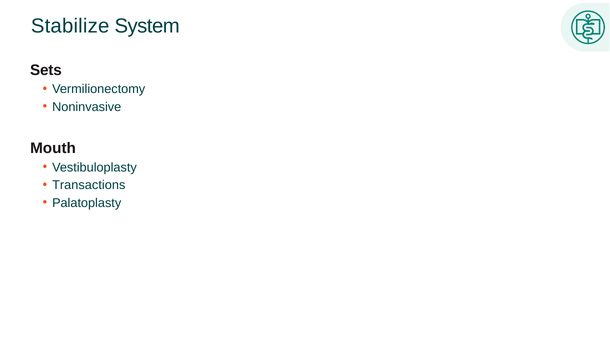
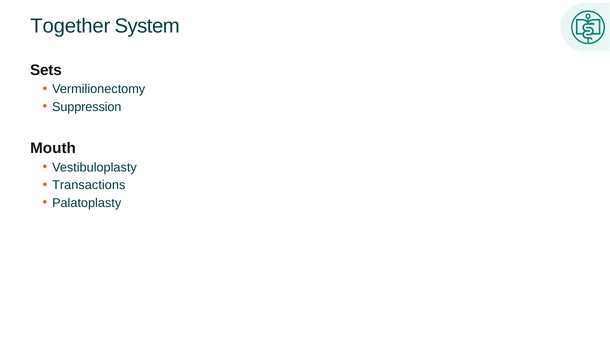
Stabilize: Stabilize -> Together (70, 26)
Noninvasive: Noninvasive -> Suppression (87, 107)
